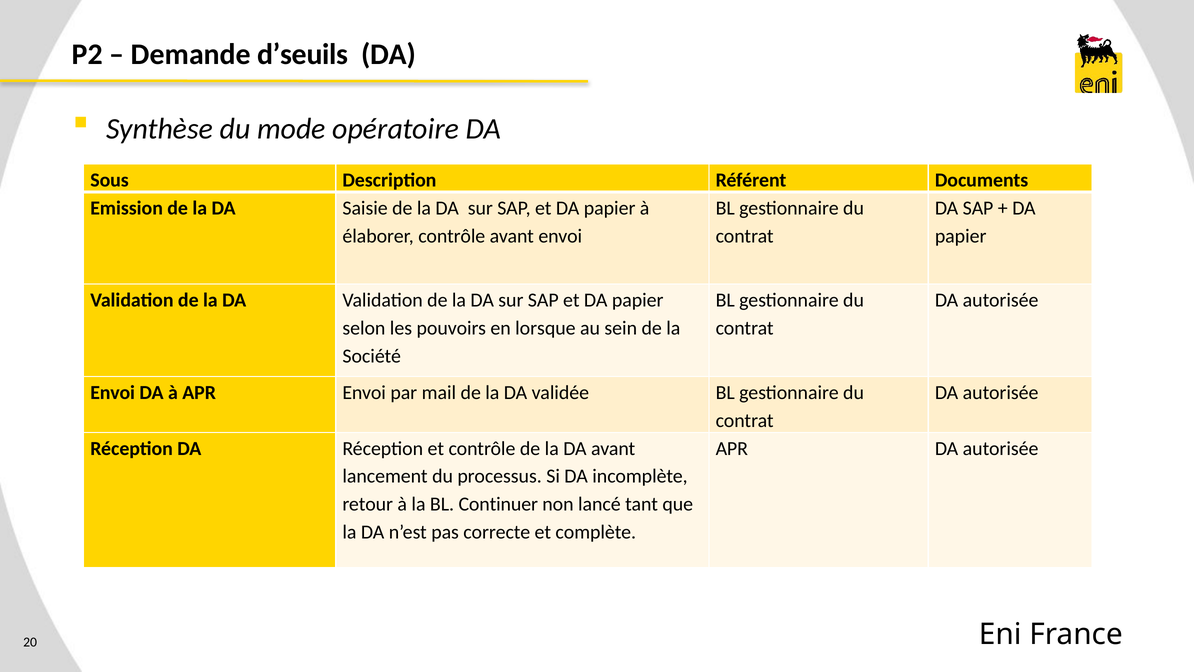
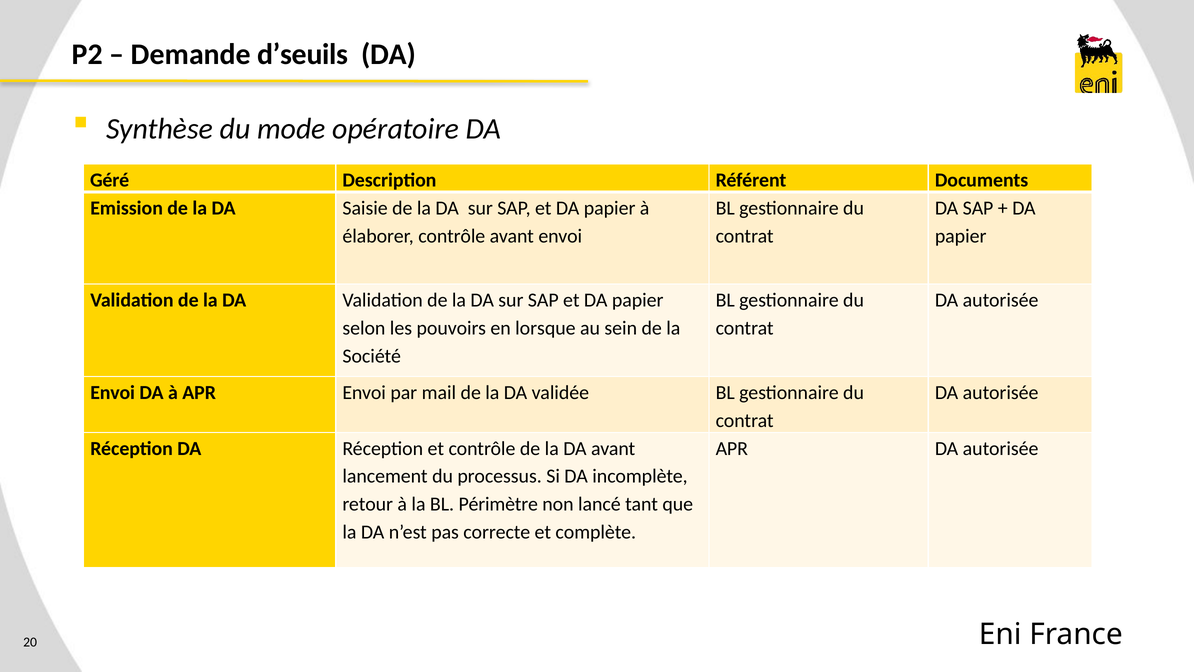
Sous: Sous -> Géré (110, 180)
Continuer: Continuer -> Périmètre (498, 504)
